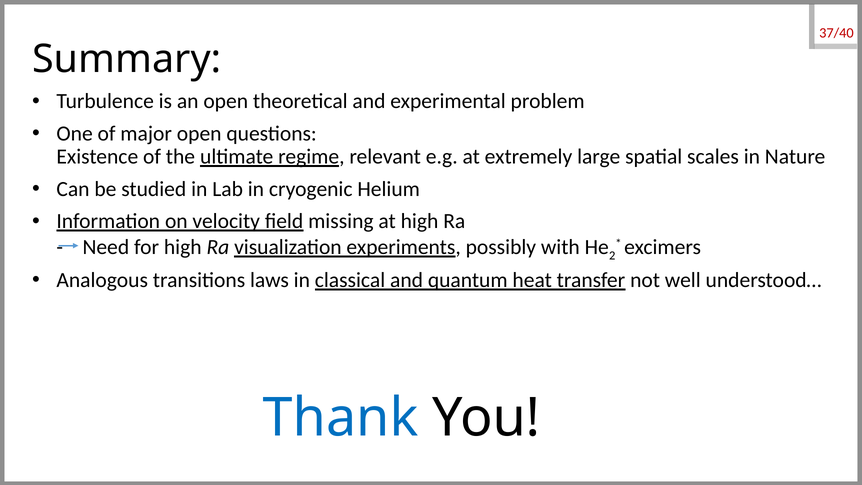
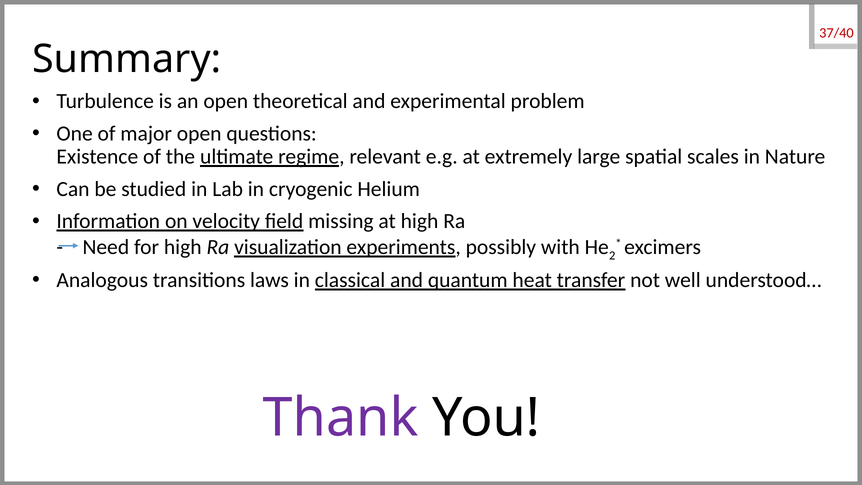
Thank colour: blue -> purple (341, 418)
